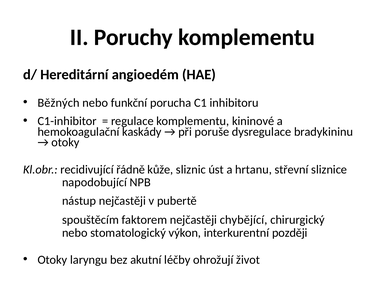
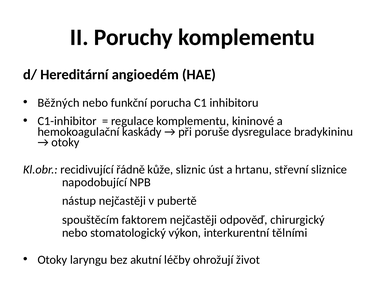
chybějící: chybějící -> odpověď (244, 220)
později: později -> tělními (290, 233)
